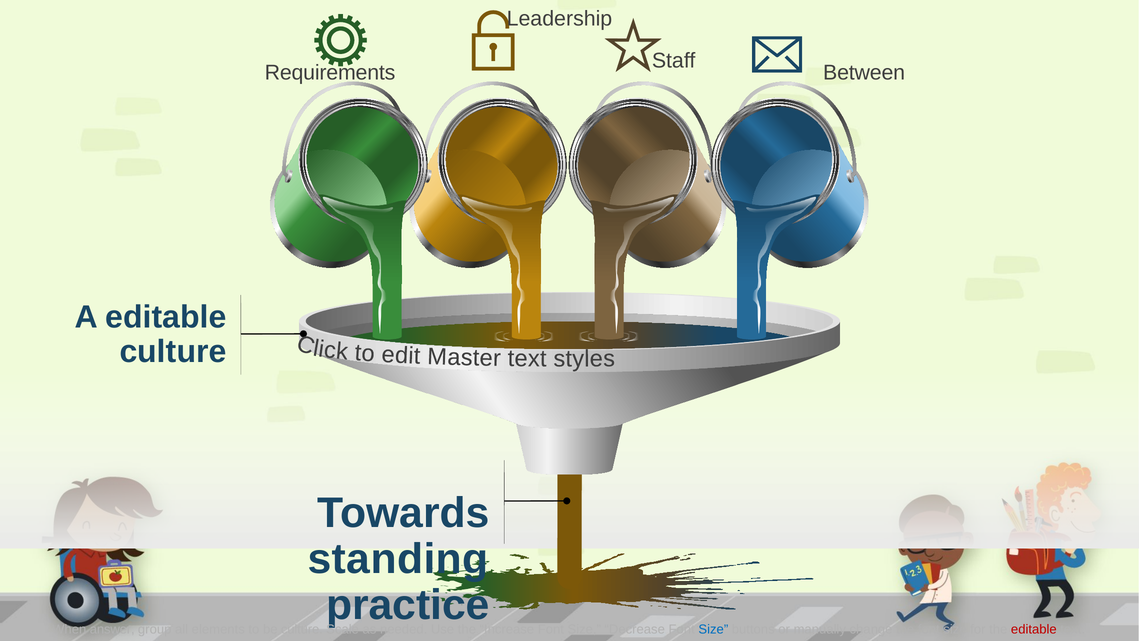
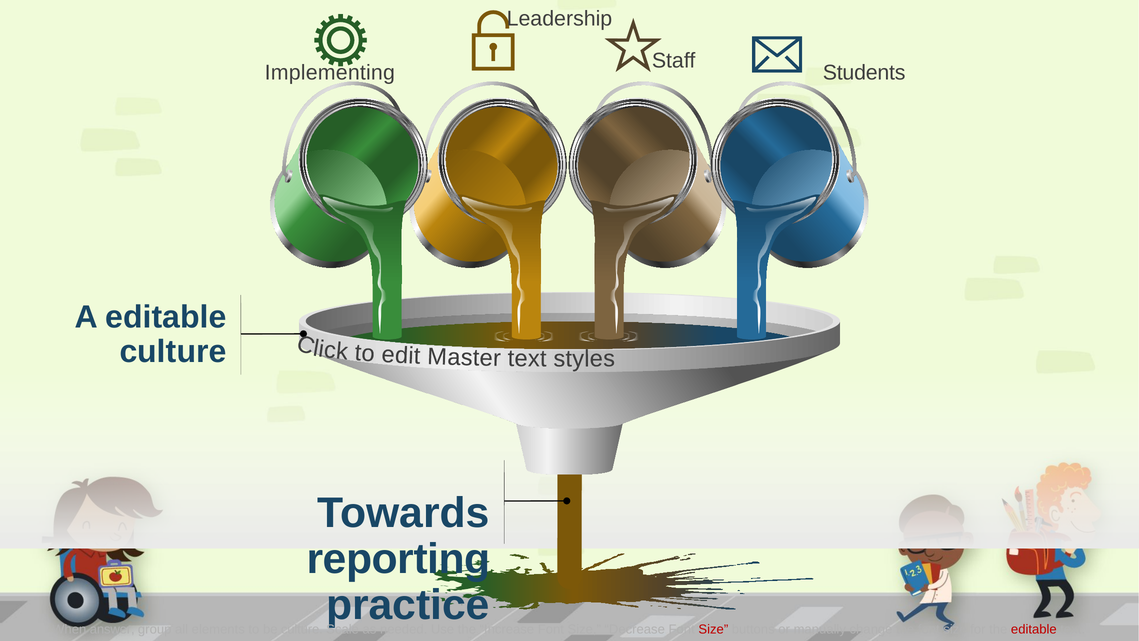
Requirements: Requirements -> Implementing (330, 73)
Between: Between -> Students (864, 73)
standing: standing -> reporting (398, 559)
Size colour: blue -> red (713, 629)
